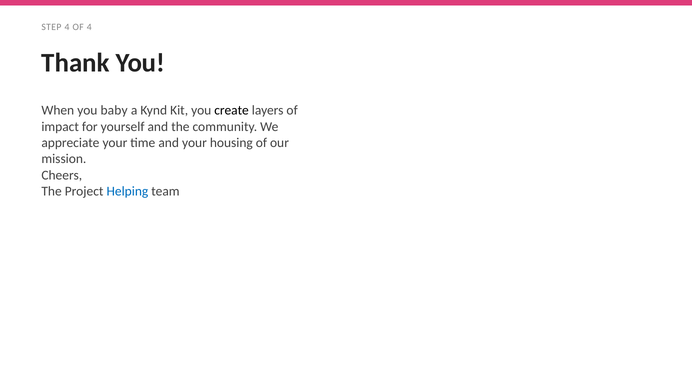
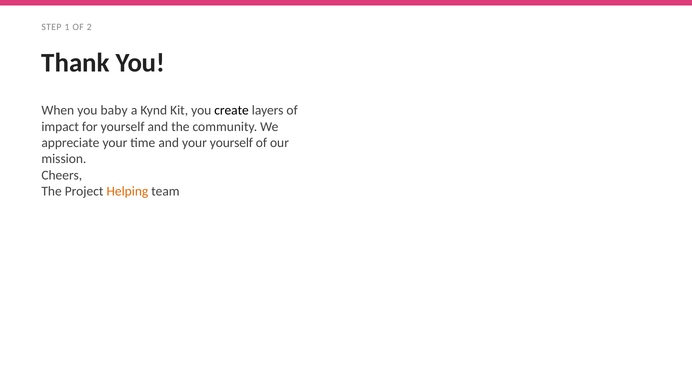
STEP 4: 4 -> 1 (67, 27)
OF 4: 4 -> 2 (89, 27)
your housing: housing -> yourself (231, 143)
Helping colour: blue -> orange (127, 192)
